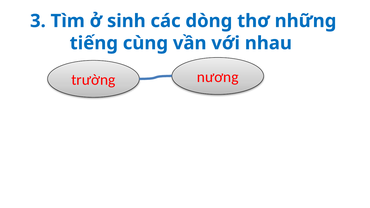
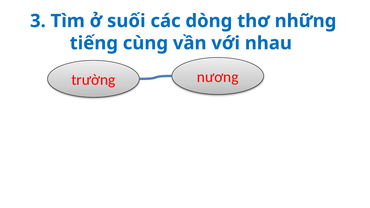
sinh: sinh -> suối (126, 21)
